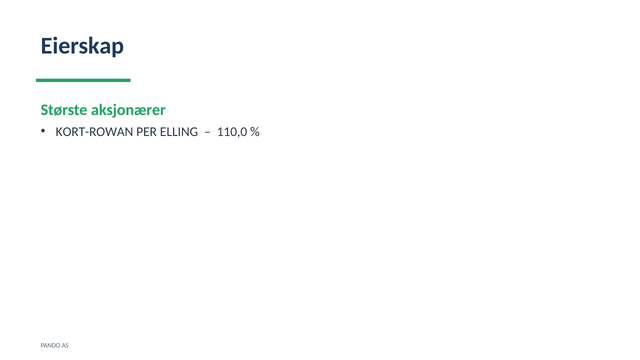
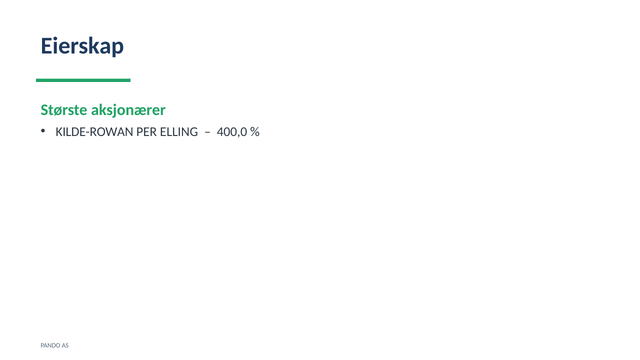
KORT-ROWAN: KORT-ROWAN -> KILDE-ROWAN (95, 132)
110,0: 110,0 -> 400,0 (232, 132)
